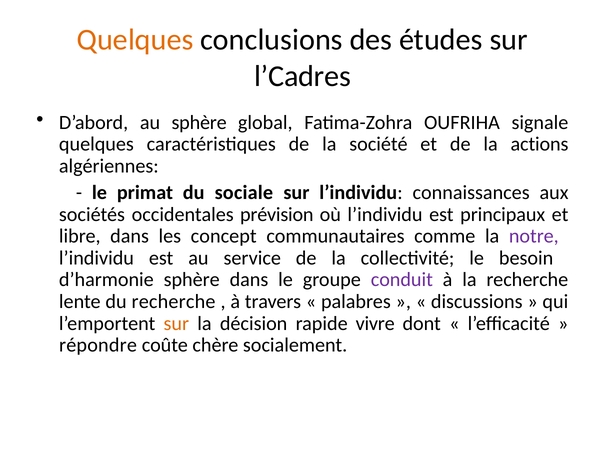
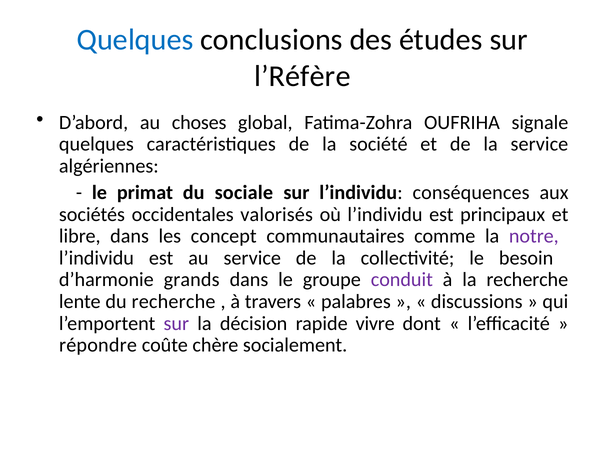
Quelques colour: orange -> blue (135, 40)
l’Cadres: l’Cadres -> l’Réfère (302, 76)
au sphère: sphère -> choses (199, 122)
la actions: actions -> service (539, 144)
connaissances: connaissances -> conséquences (471, 193)
prévision: prévision -> valorisés (277, 214)
d’harmonie sphère: sphère -> grands (192, 280)
sur colour: orange -> purple (176, 323)
